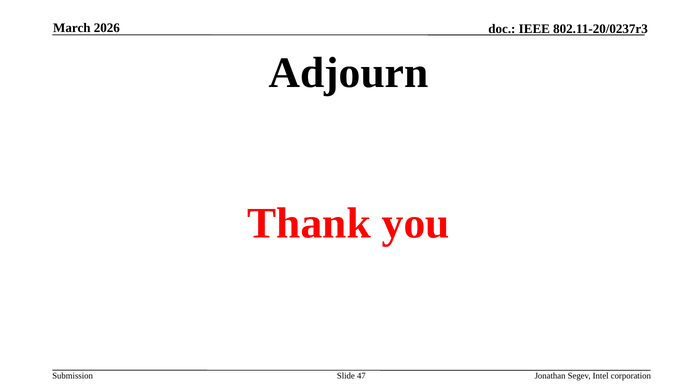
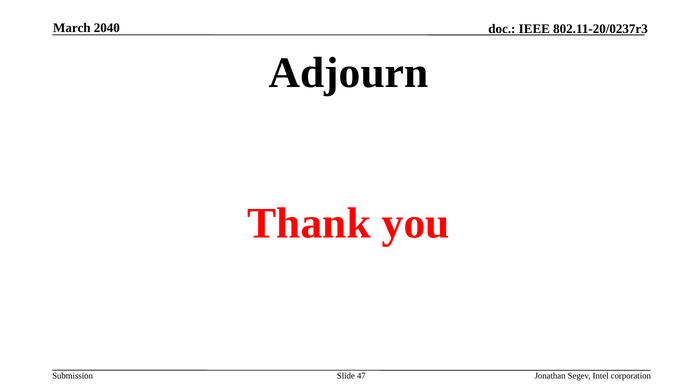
2026: 2026 -> 2040 (107, 28)
